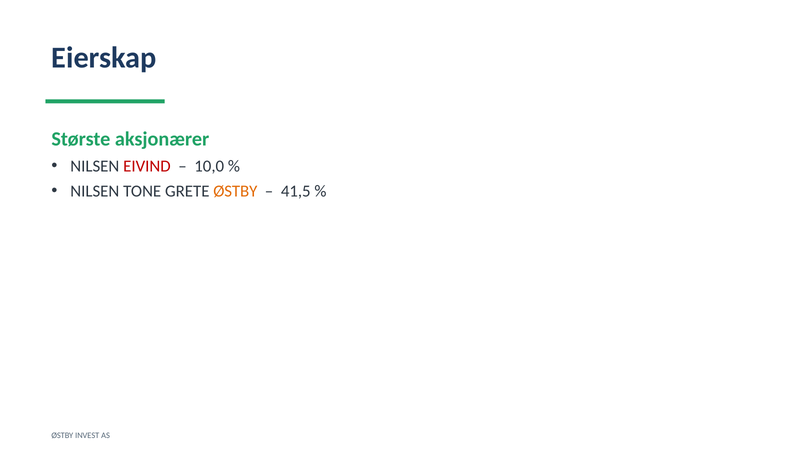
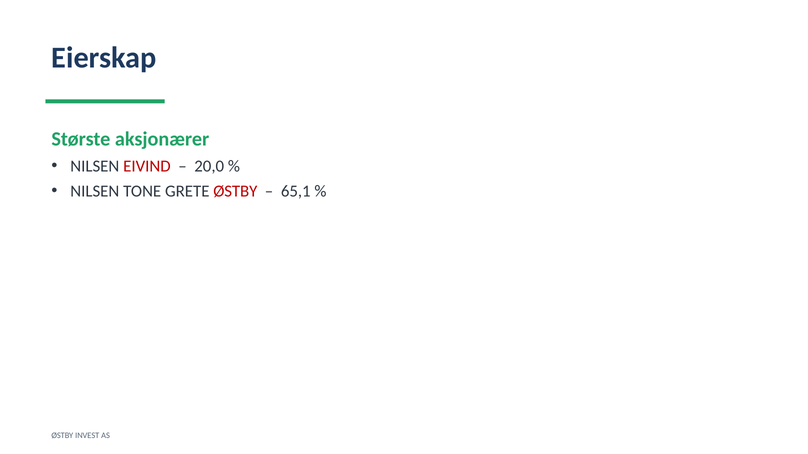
10,0: 10,0 -> 20,0 (209, 166)
ØSTBY colour: orange -> red (235, 191)
41,5: 41,5 -> 65,1 (296, 191)
